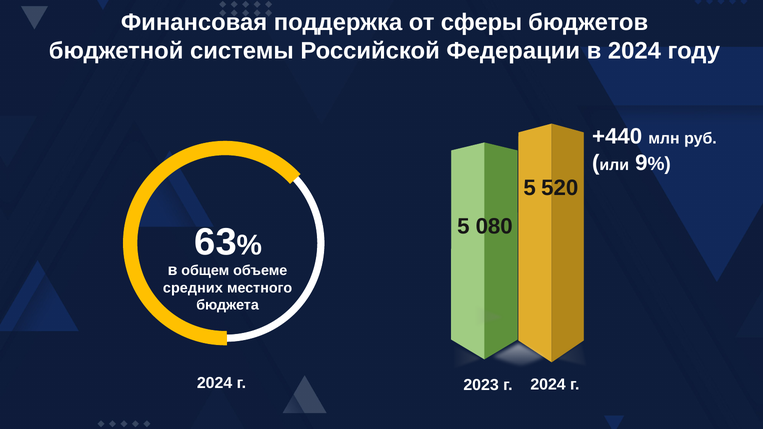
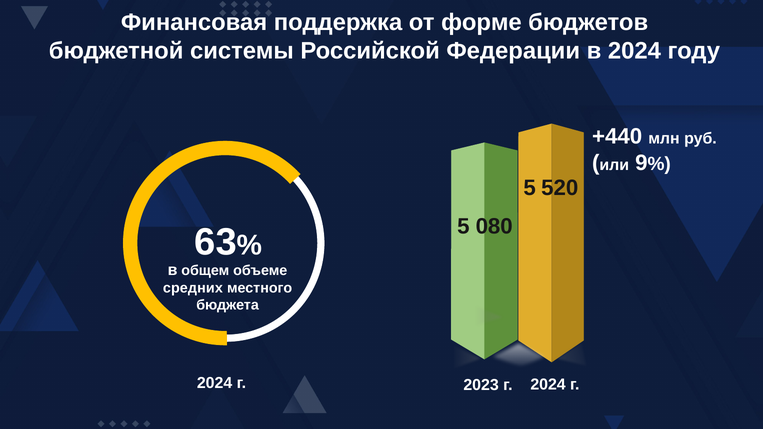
сферы: сферы -> форме (481, 22)
